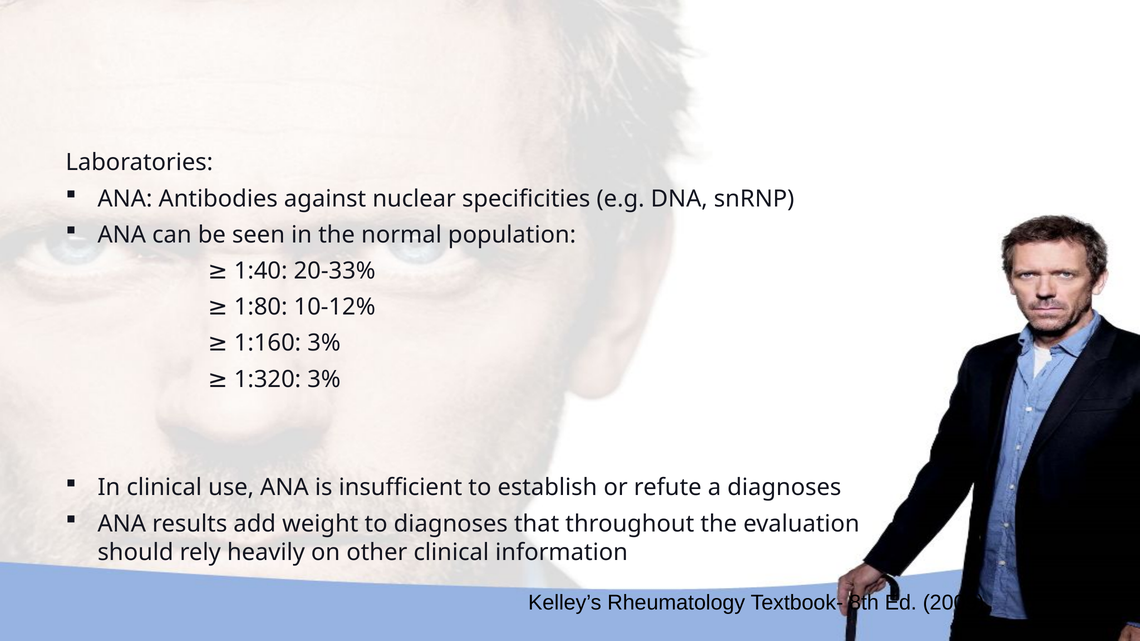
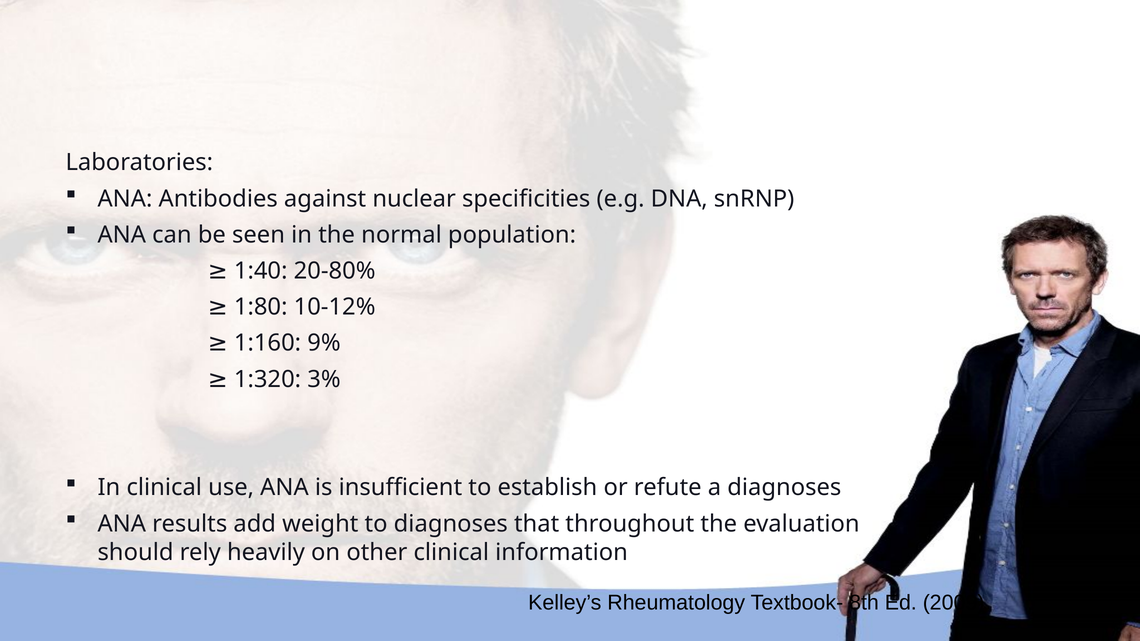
20-33%: 20-33% -> 20-80% (335, 271)
1:160 3%: 3% -> 9% (324, 343)
